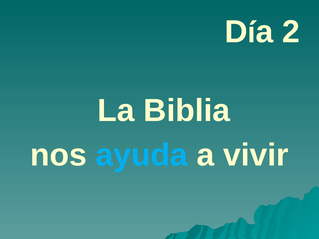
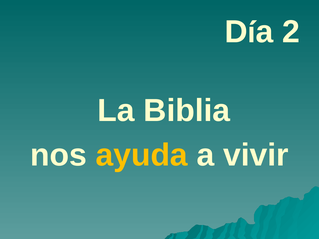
ayuda colour: light blue -> yellow (142, 155)
